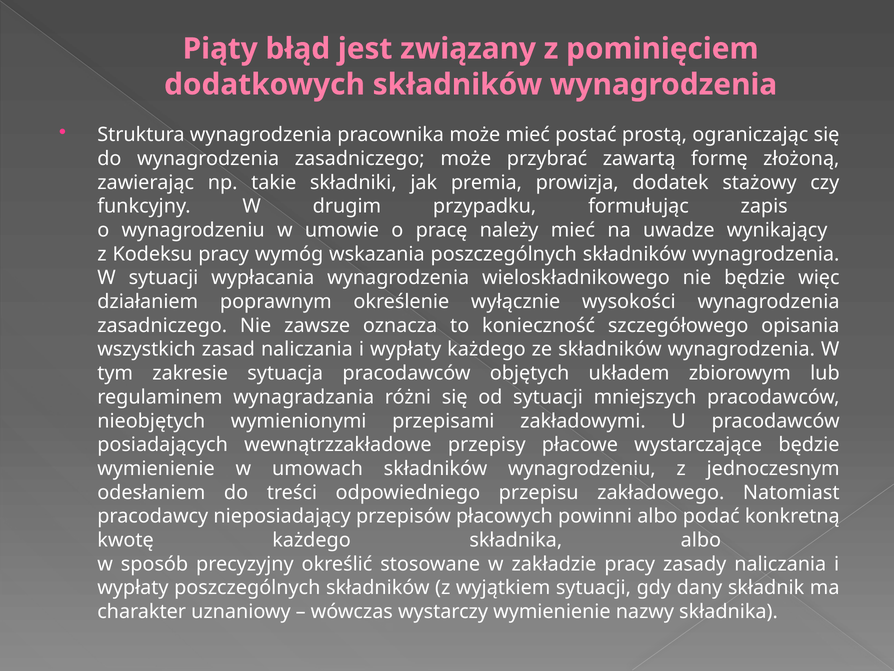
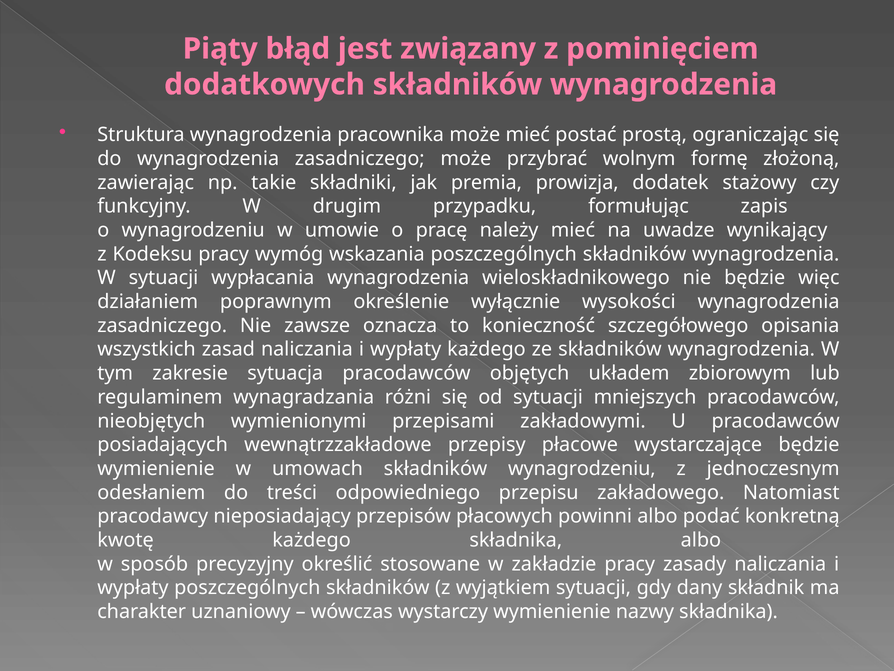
zawartą: zawartą -> wolnym (639, 159)
